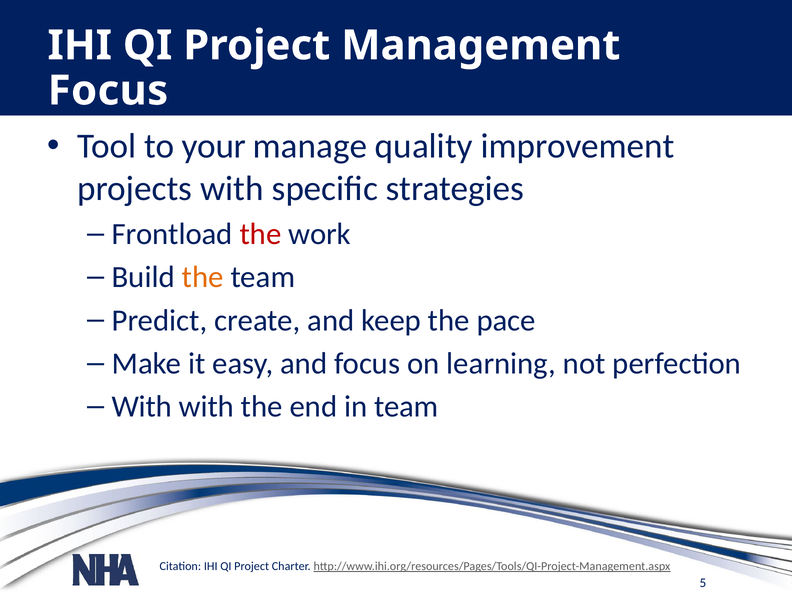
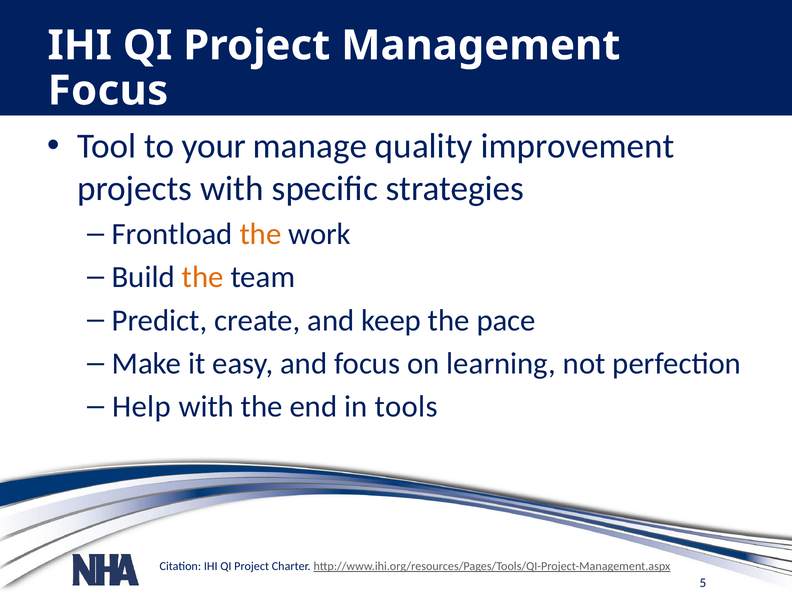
the colour: red -> orange (260, 234)
With: With -> Help (142, 407)
in team: team -> tools (406, 407)
